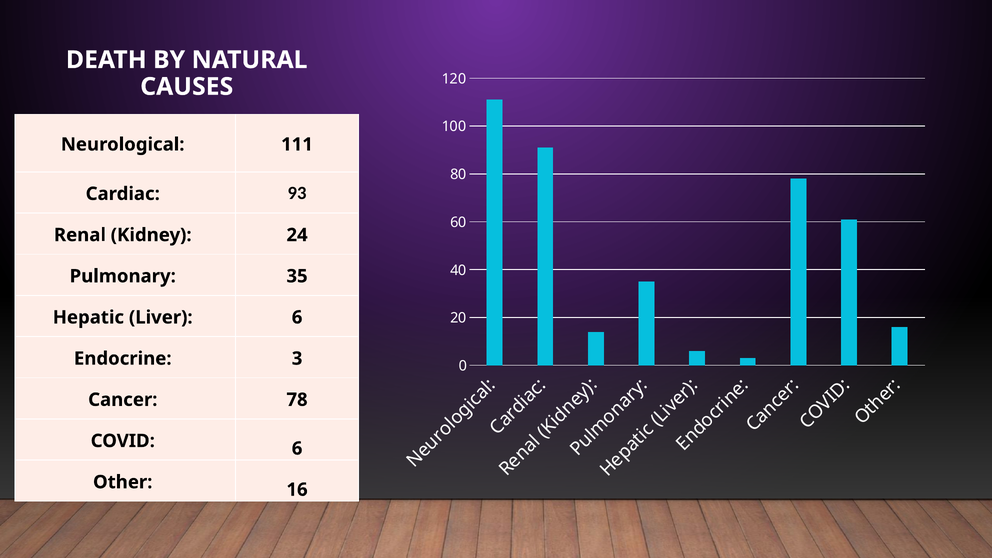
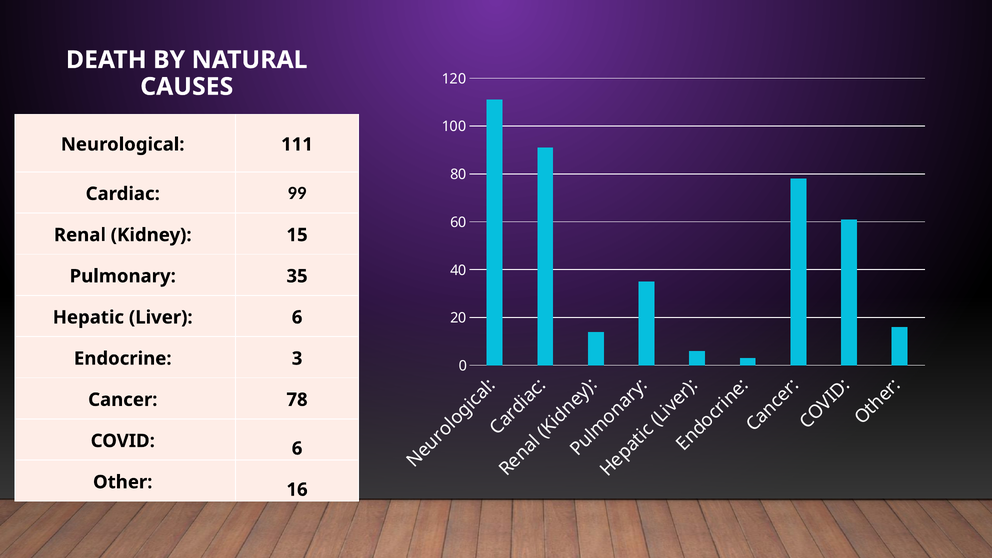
93: 93 -> 99 (297, 193)
24: 24 -> 15 (297, 235)
